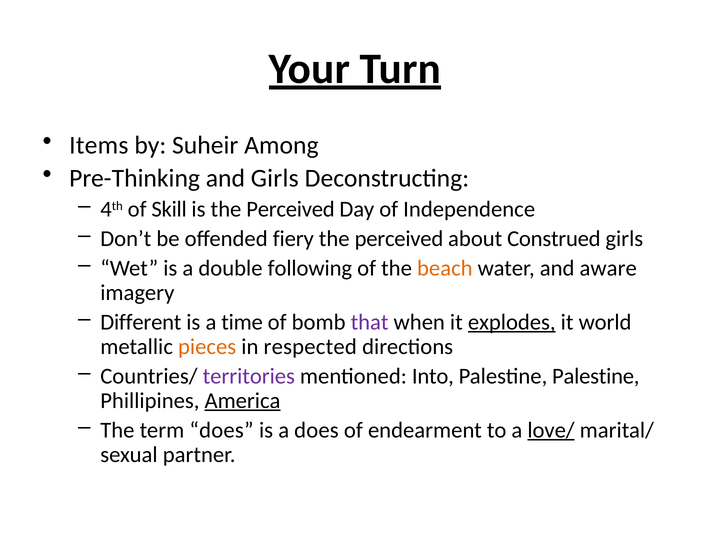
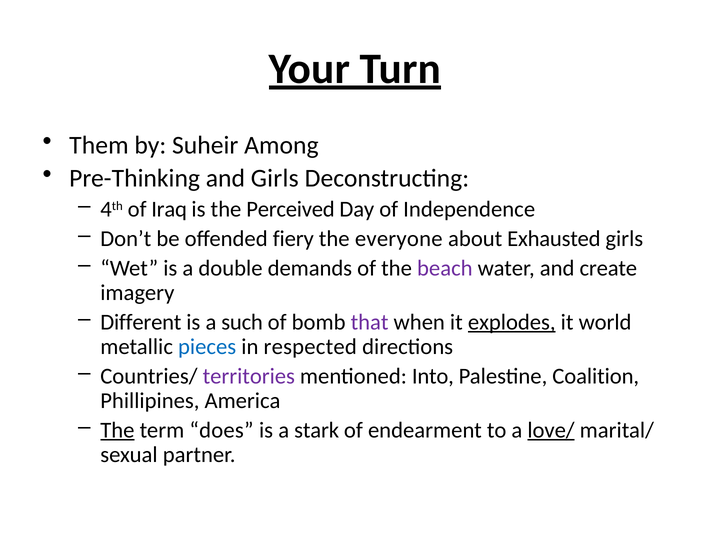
Items: Items -> Them (99, 145)
Skill: Skill -> Iraq (169, 209)
perceived: perceived -> everyone (399, 238)
Construed: Construed -> Exhausted (554, 238)
following: following -> demands (310, 268)
beach colour: orange -> purple (445, 268)
aware: aware -> create (608, 268)
time: time -> such (242, 322)
pieces colour: orange -> blue (207, 346)
Palestine Palestine: Palestine -> Coalition (596, 376)
America underline: present -> none (242, 400)
The underline: none -> present (117, 430)
a does: does -> stark (317, 430)
